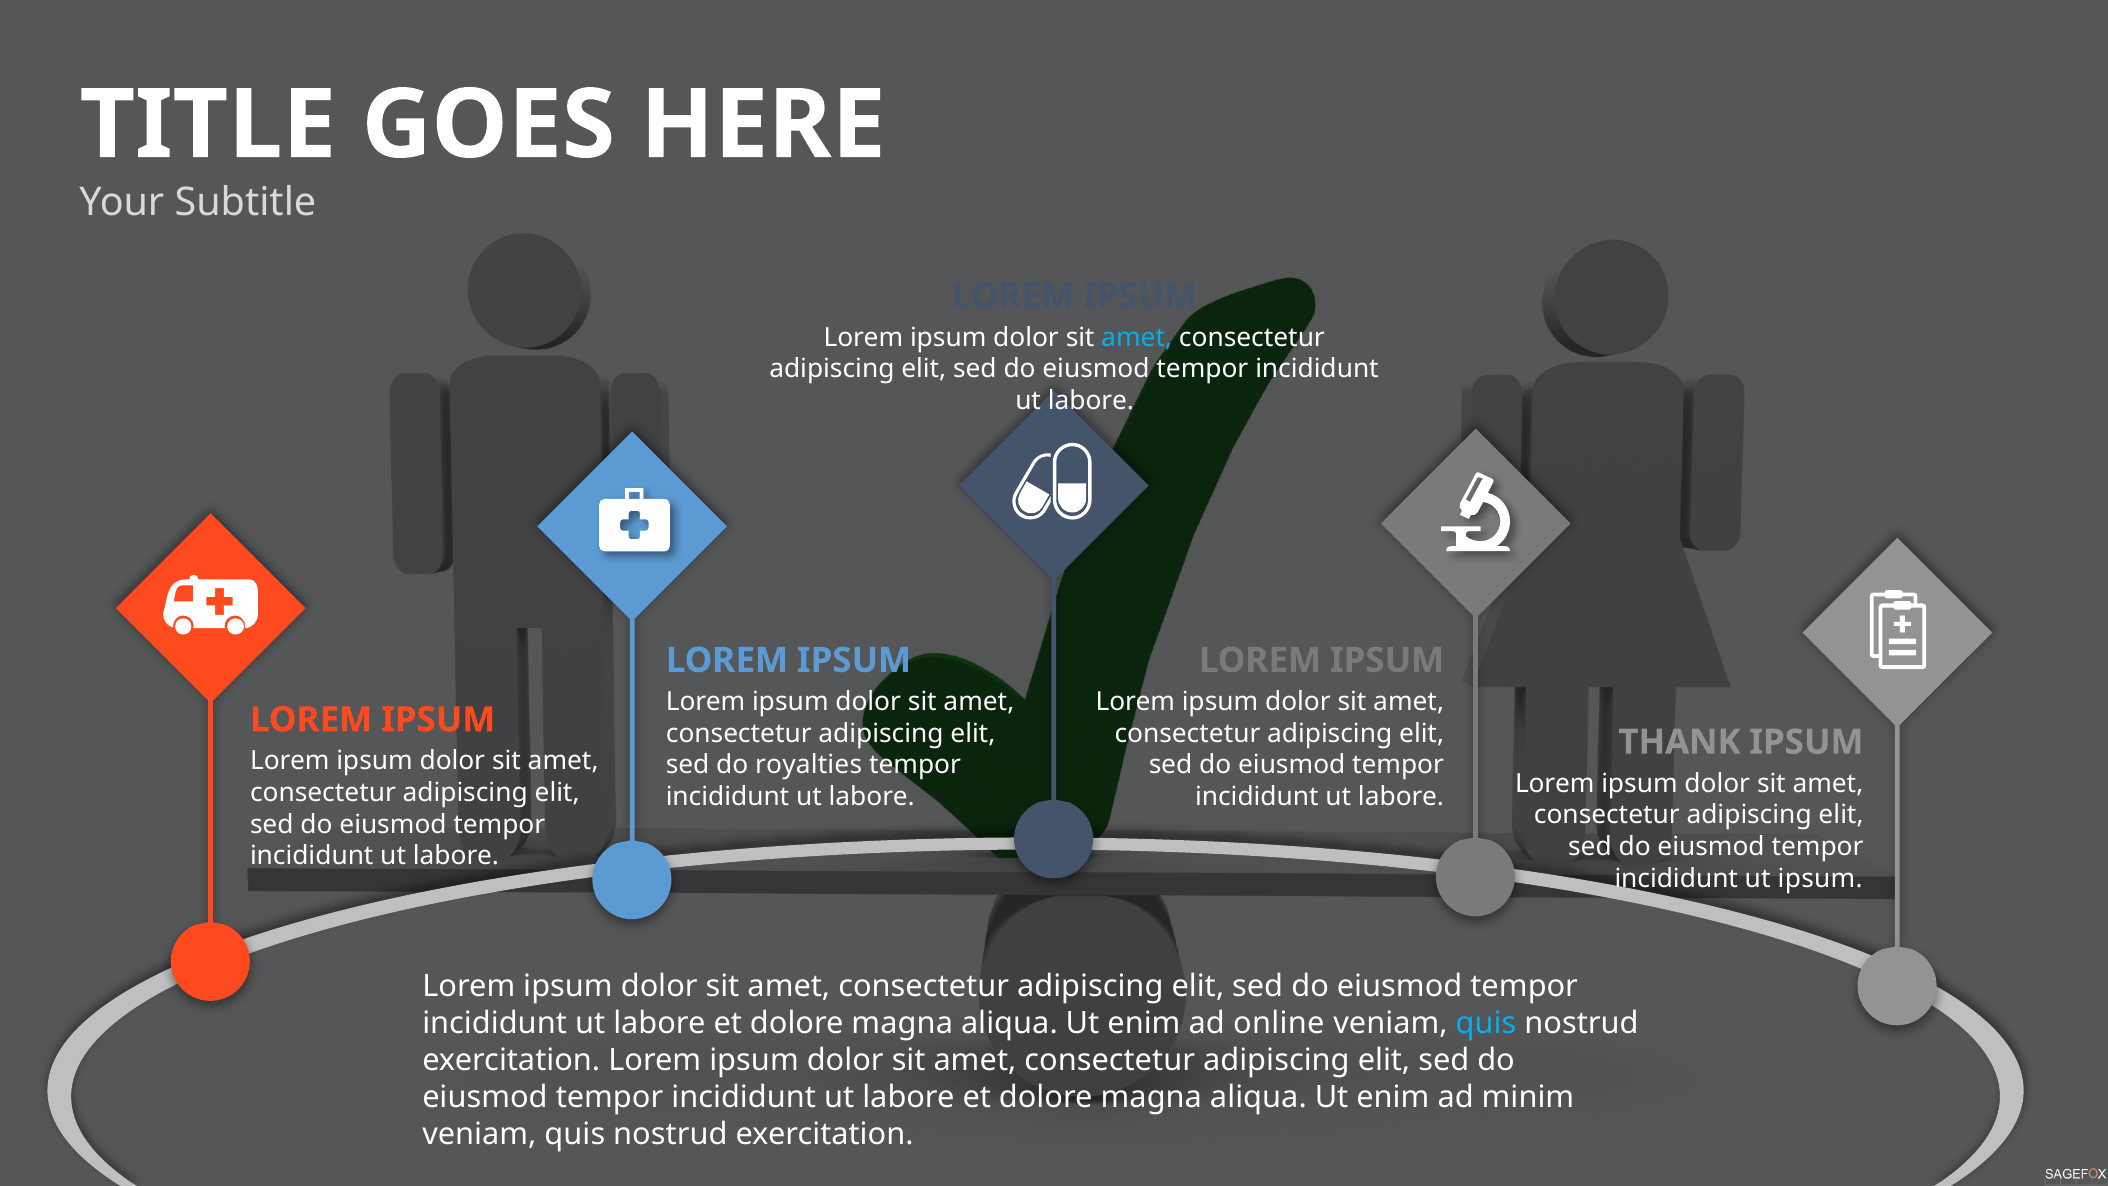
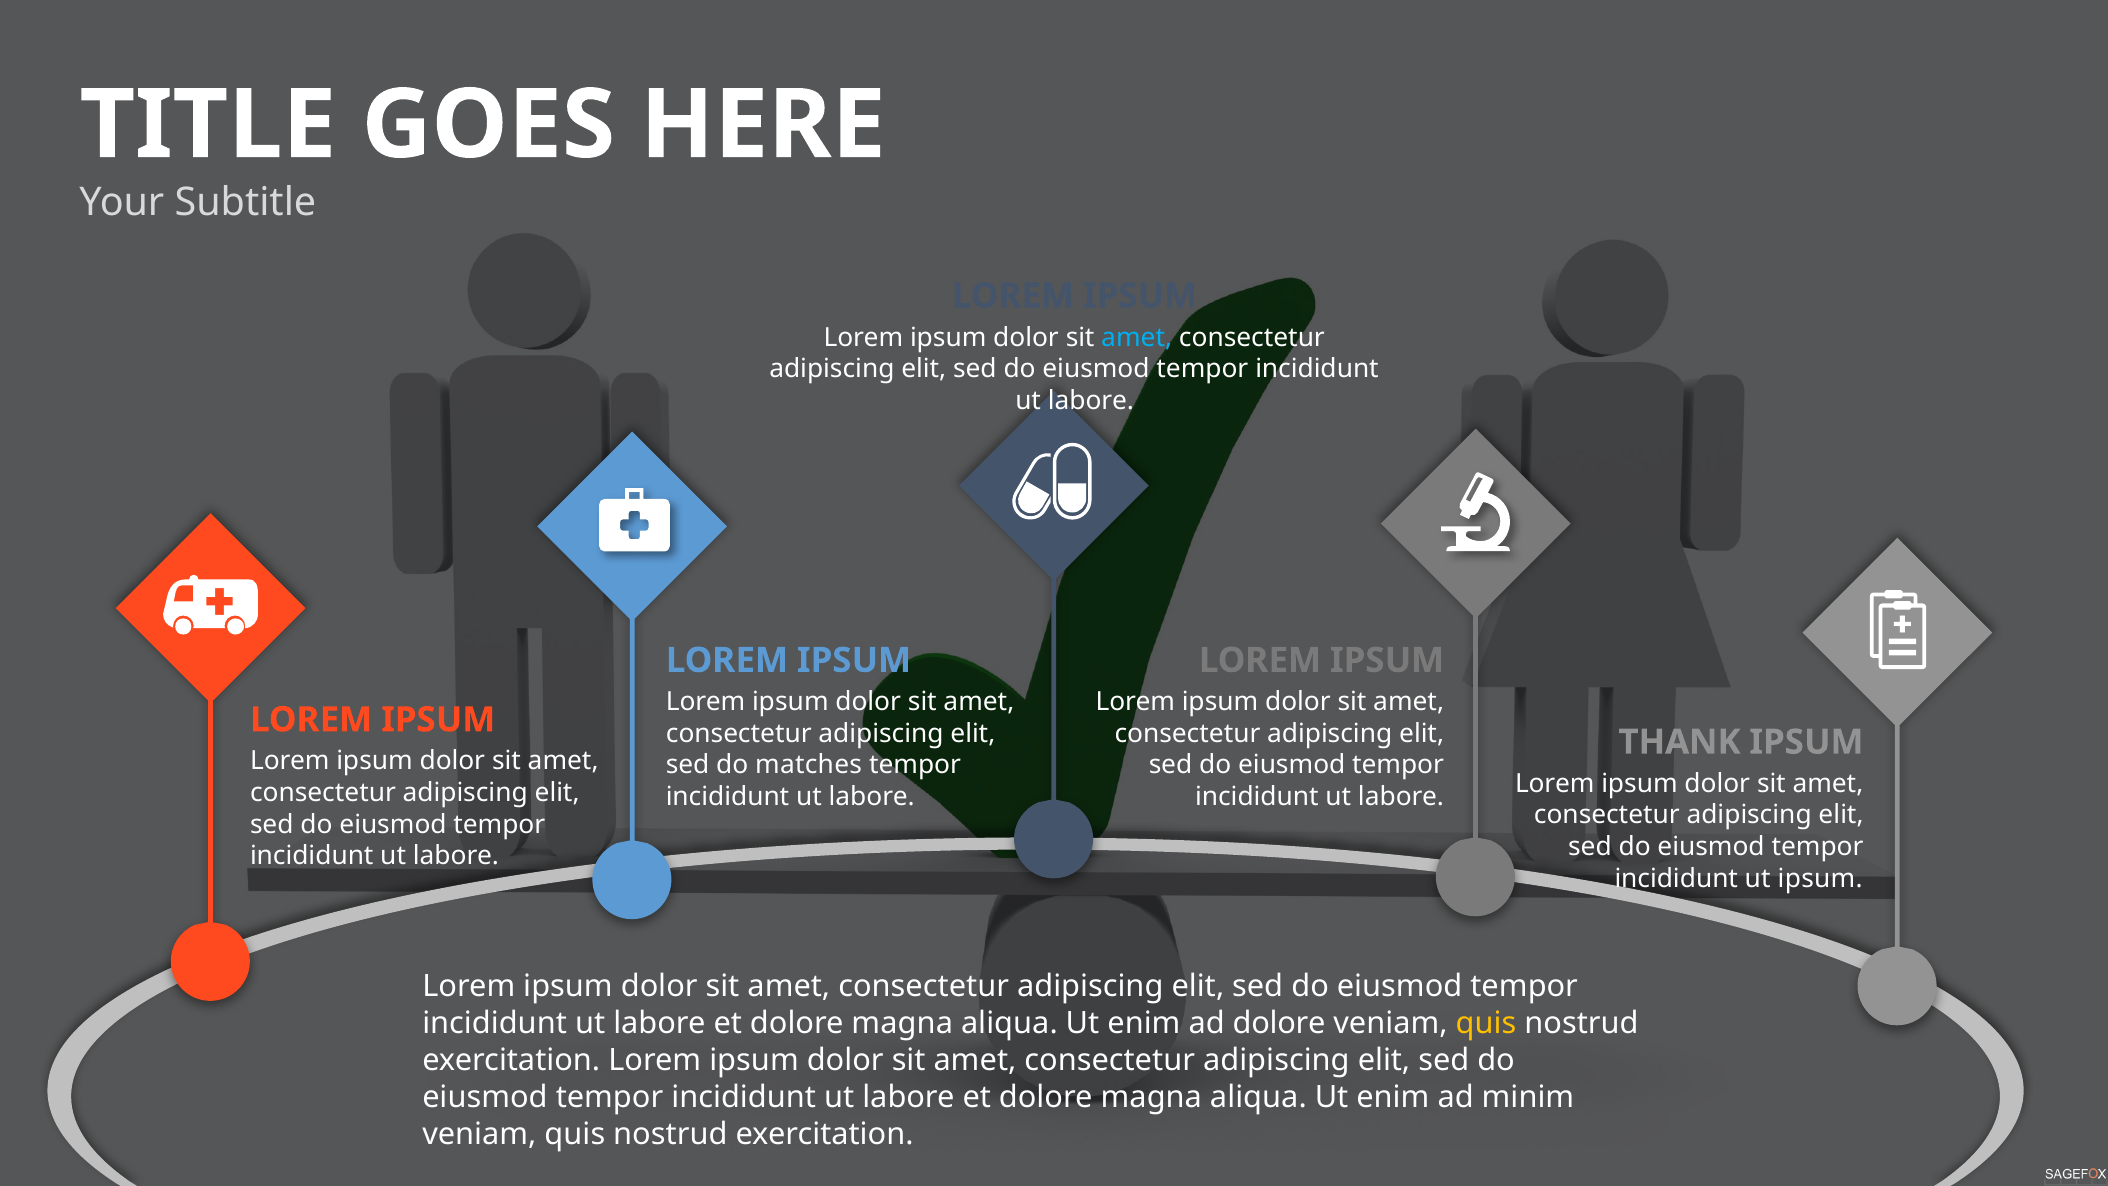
royalties: royalties -> matches (809, 765)
ad online: online -> dolore (1279, 1023)
quis colour: light blue -> yellow (1486, 1023)
